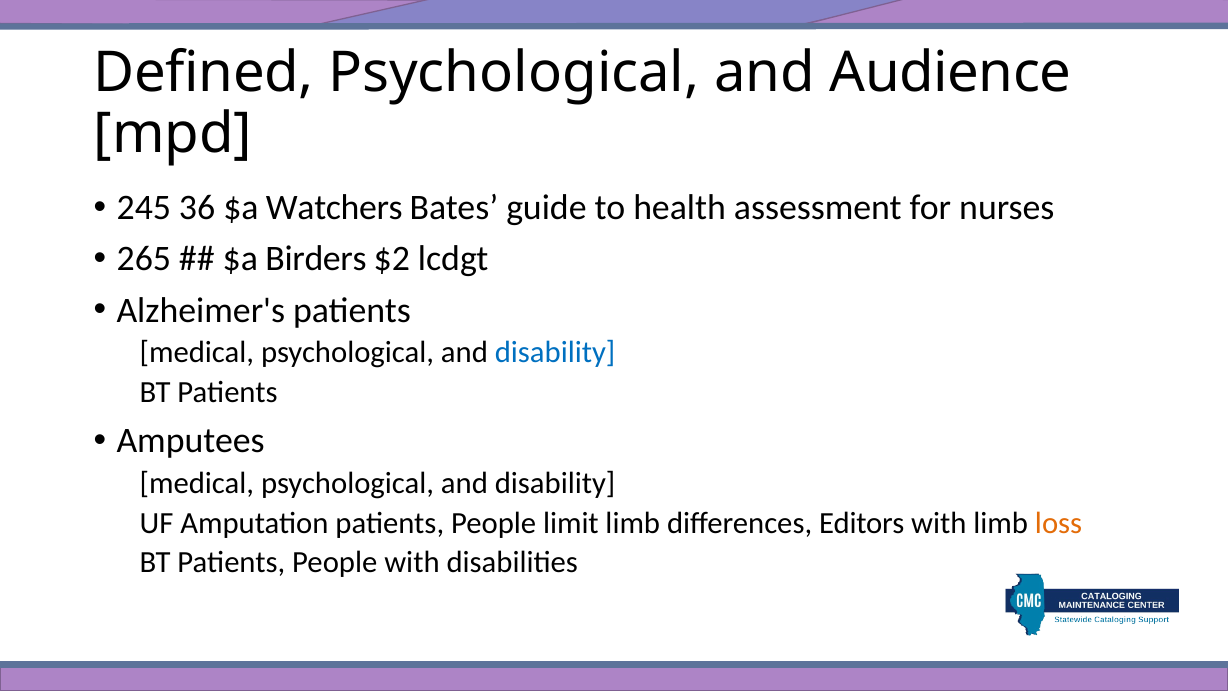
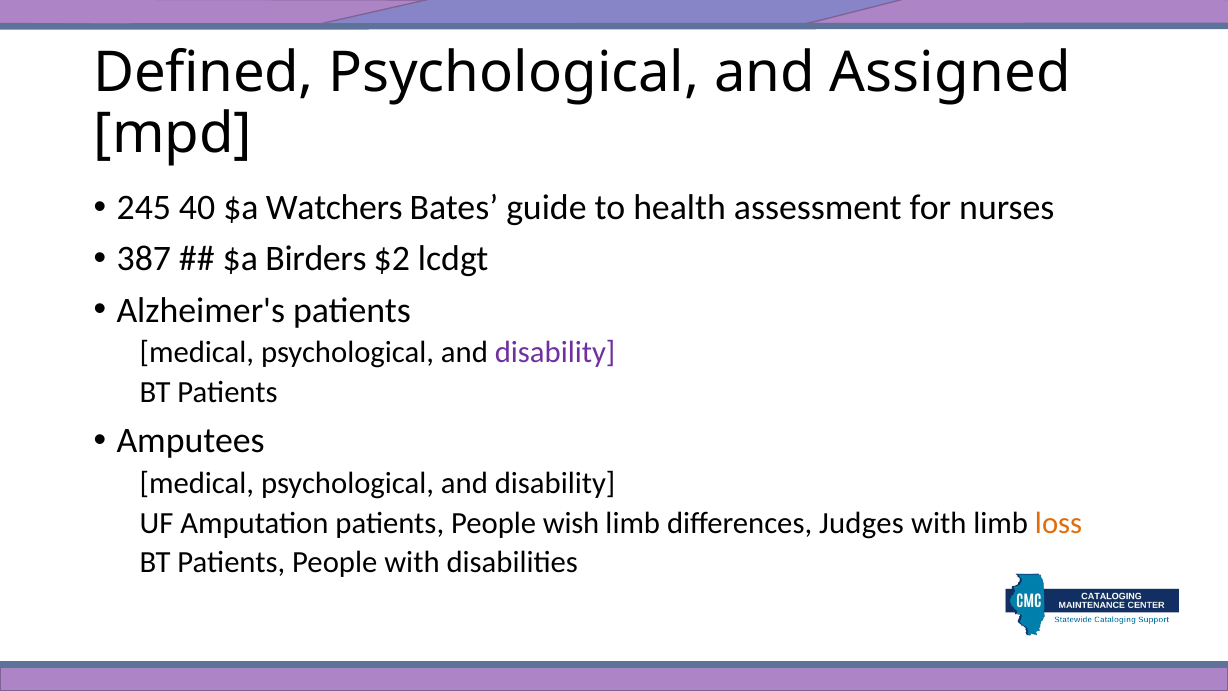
Audience: Audience -> Assigned (950, 73)
36: 36 -> 40 (197, 208)
265: 265 -> 387 (144, 259)
disability colour: blue -> purple (555, 353)
limit: limit -> wish (571, 523)
Editors: Editors -> Judges (861, 523)
